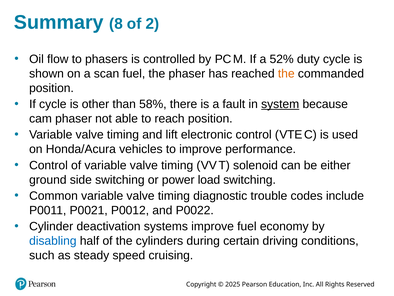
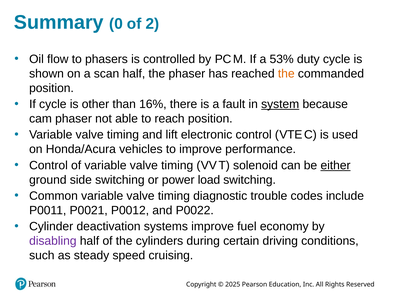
8: 8 -> 0 (116, 24)
52%: 52% -> 53% (282, 59)
scan fuel: fuel -> half (134, 73)
58%: 58% -> 16% (153, 104)
either underline: none -> present (336, 165)
disabling colour: blue -> purple (53, 241)
